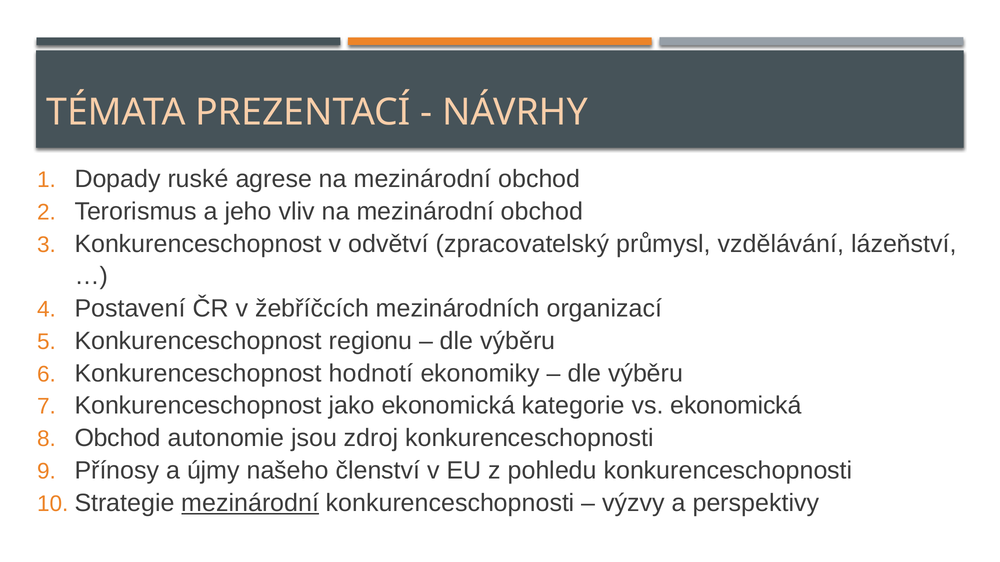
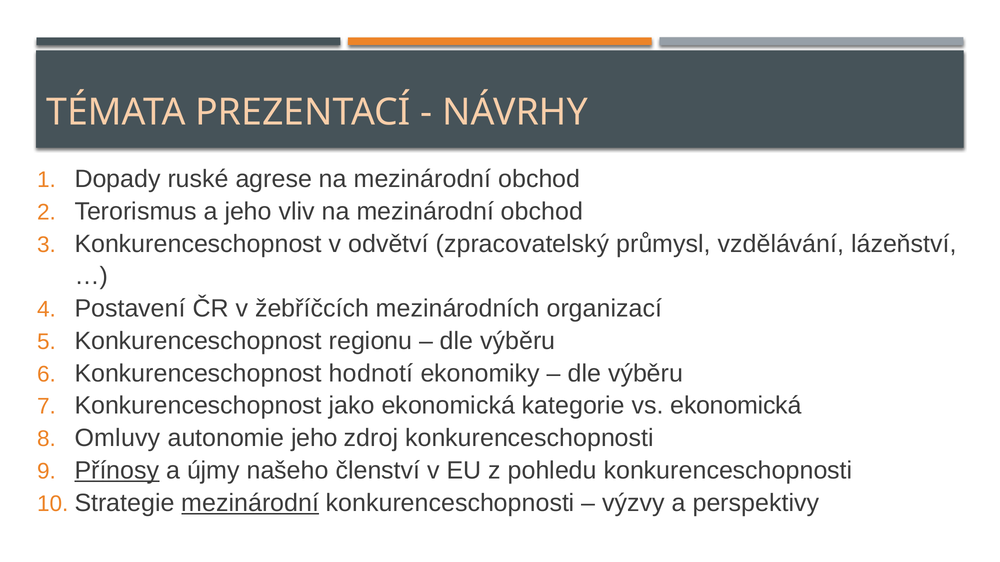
Obchod: Obchod -> Omluvy (117, 438)
autonomie jsou: jsou -> jeho (314, 438)
Přínosy underline: none -> present (117, 471)
